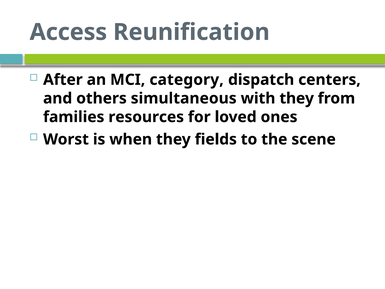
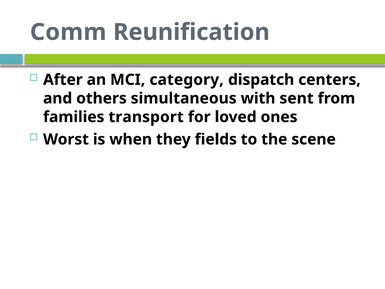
Access: Access -> Comm (68, 32)
with they: they -> sent (297, 98)
resources: resources -> transport (146, 117)
